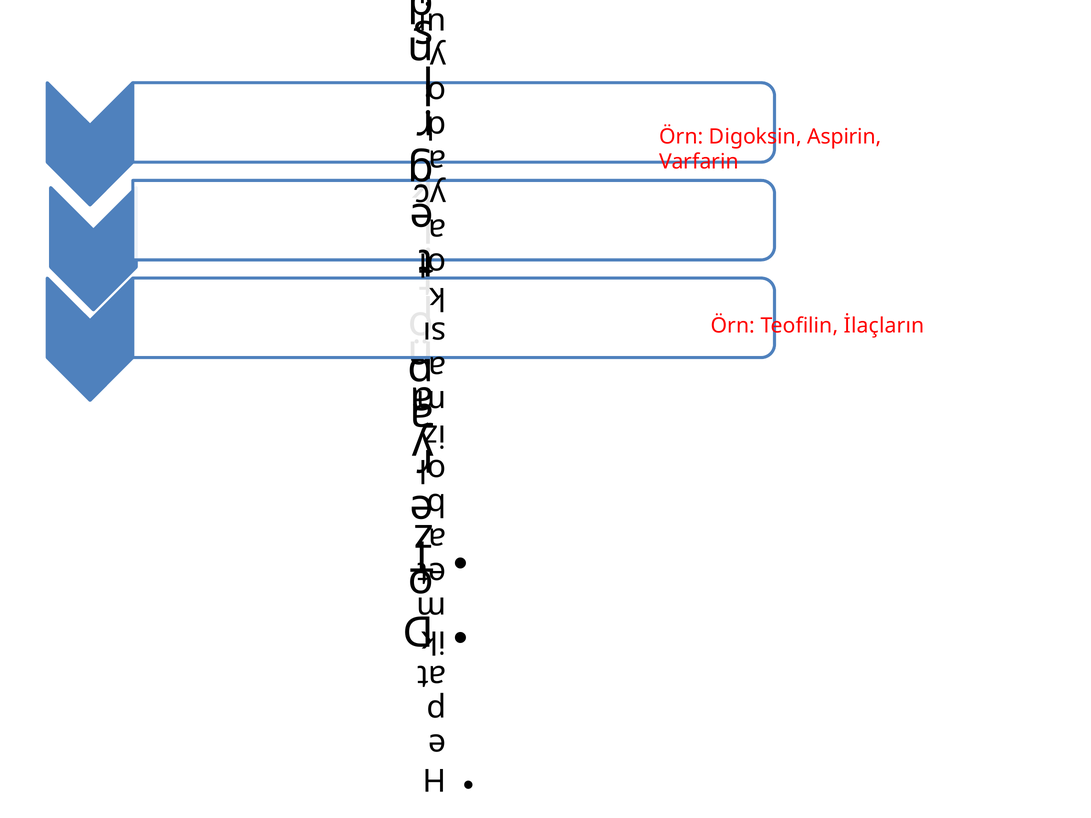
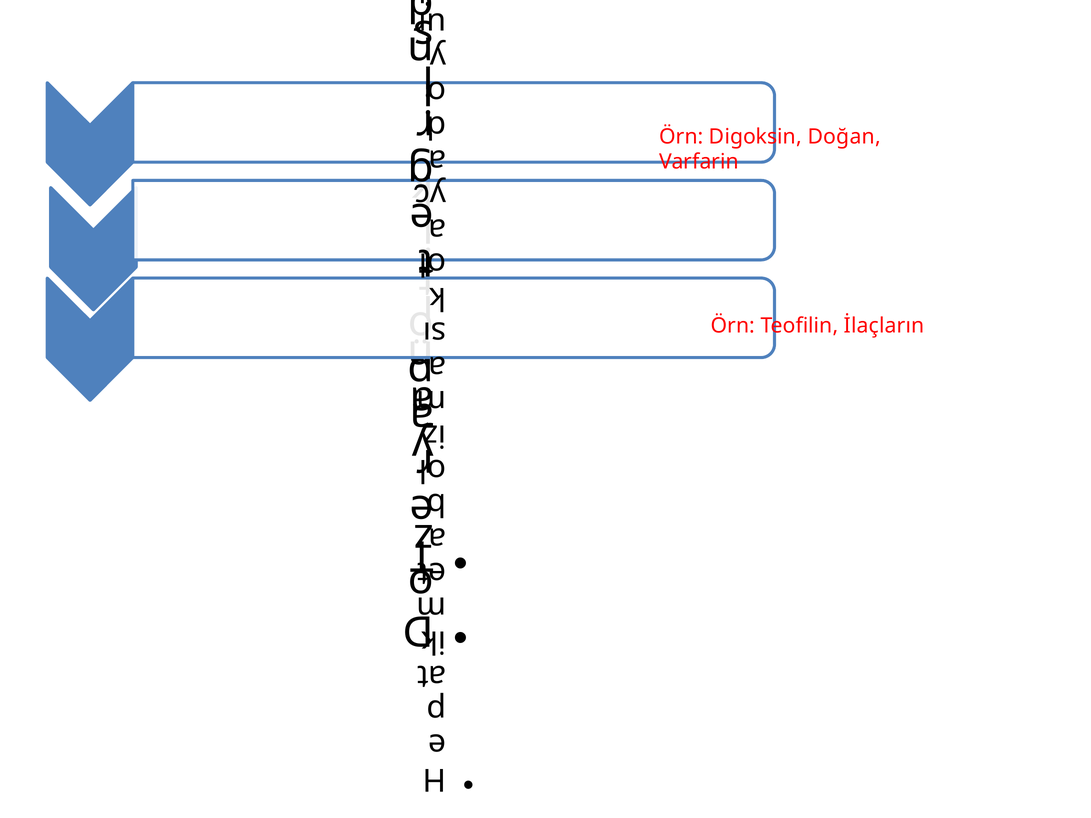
Aspirin: Aspirin -> Doğan (844, 137)
